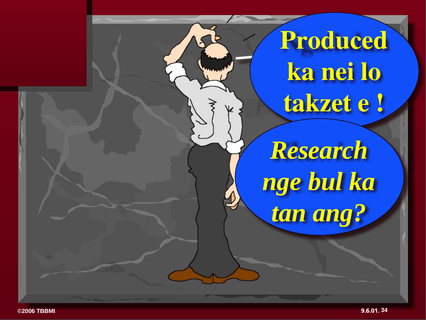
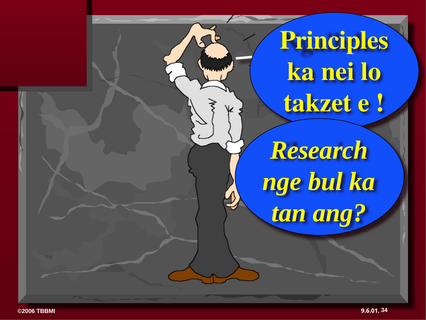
Produced: Produced -> Principles (334, 40)
